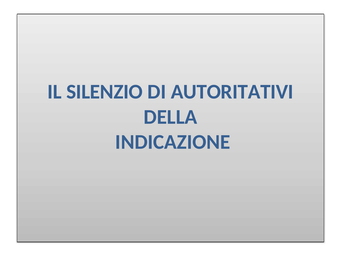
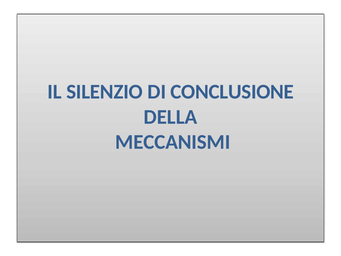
AUTORITATIVI: AUTORITATIVI -> CONCLUSIONE (232, 92)
INDICAZIONE: INDICAZIONE -> MECCANISMI (173, 142)
